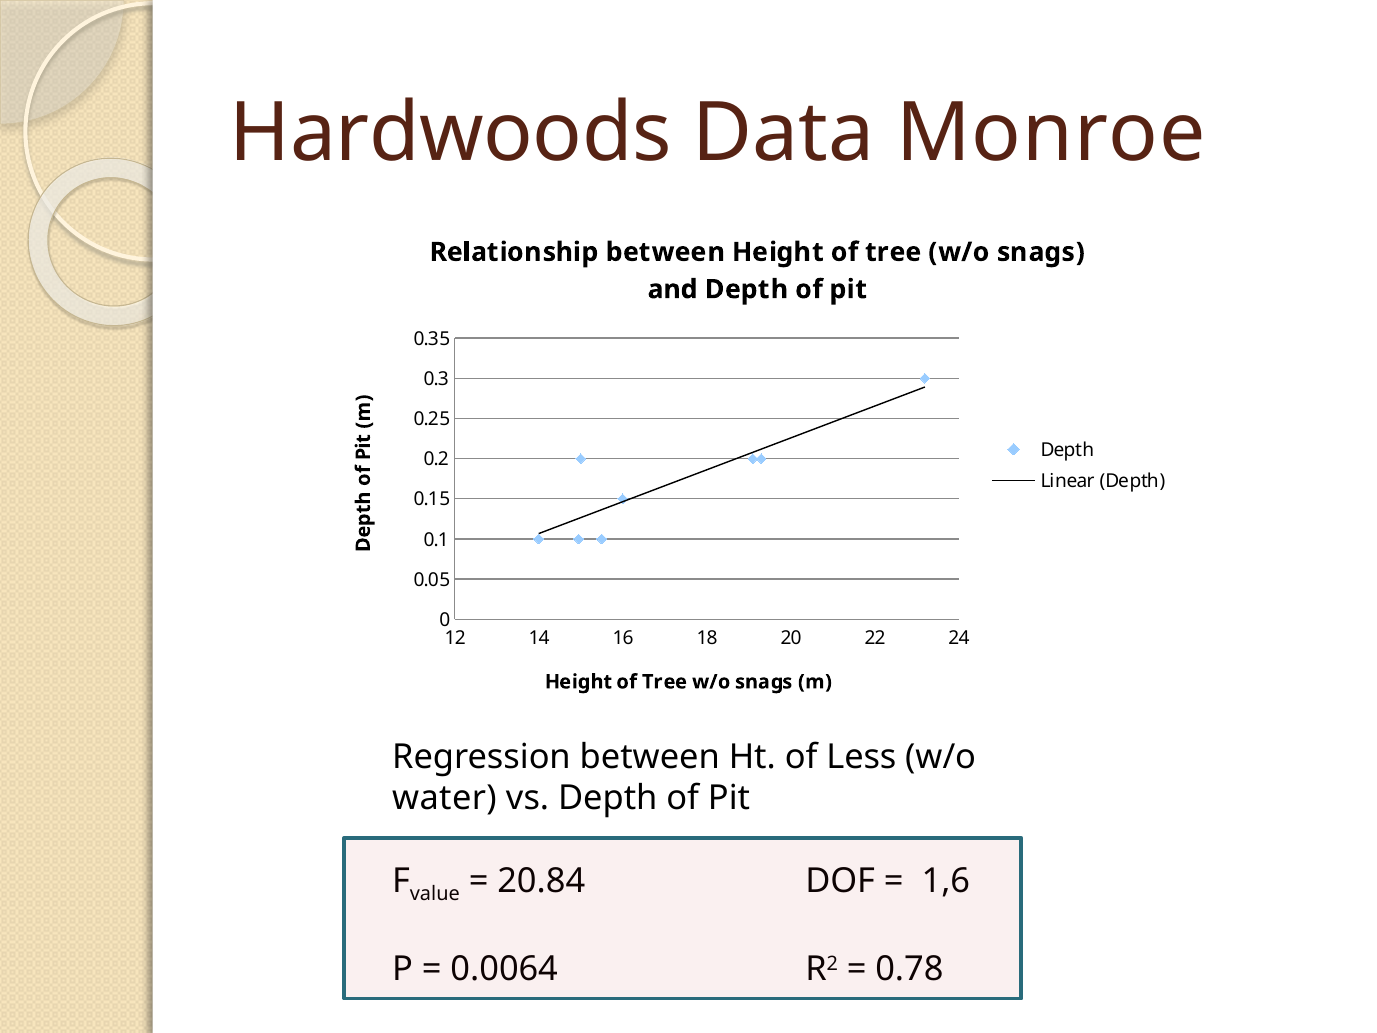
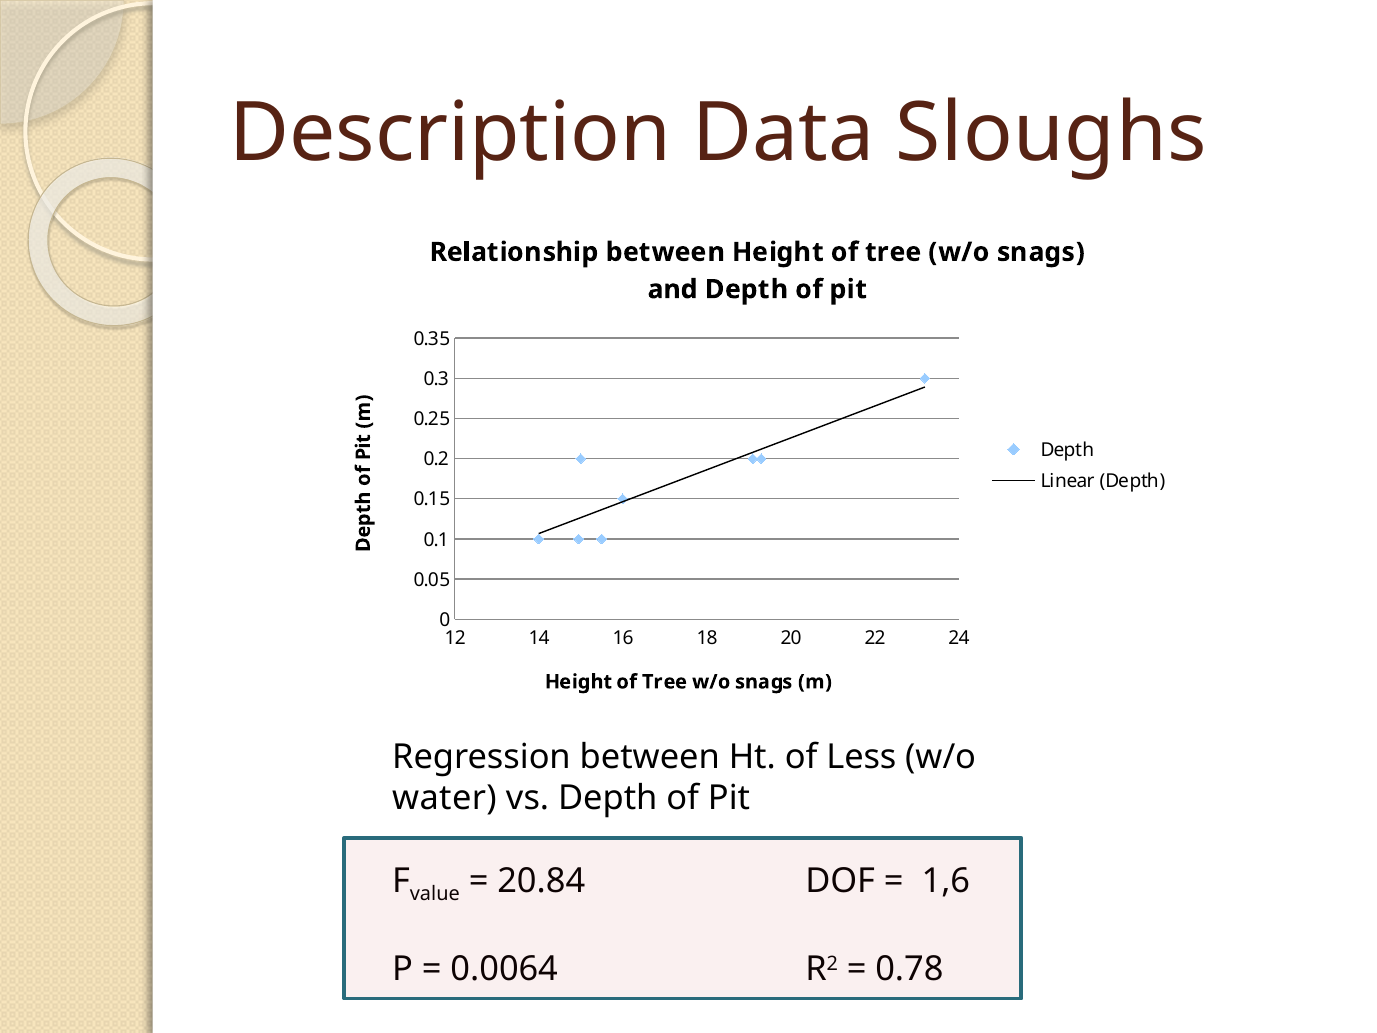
Hardwoods: Hardwoods -> Description (450, 133)
Monroe: Monroe -> Sloughs (1051, 133)
